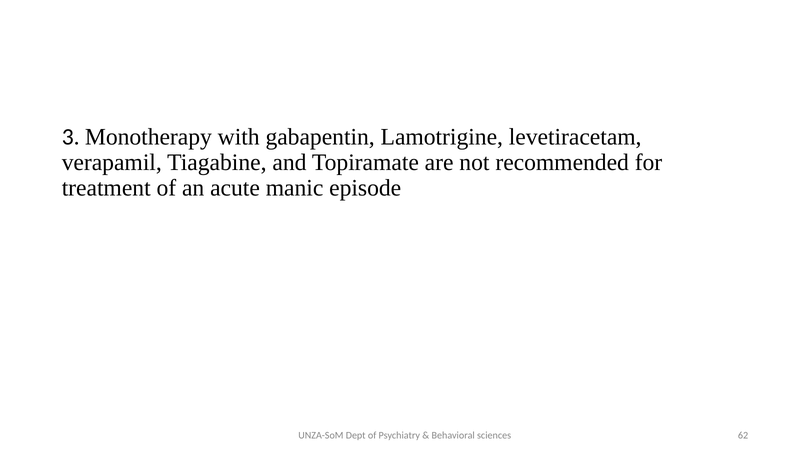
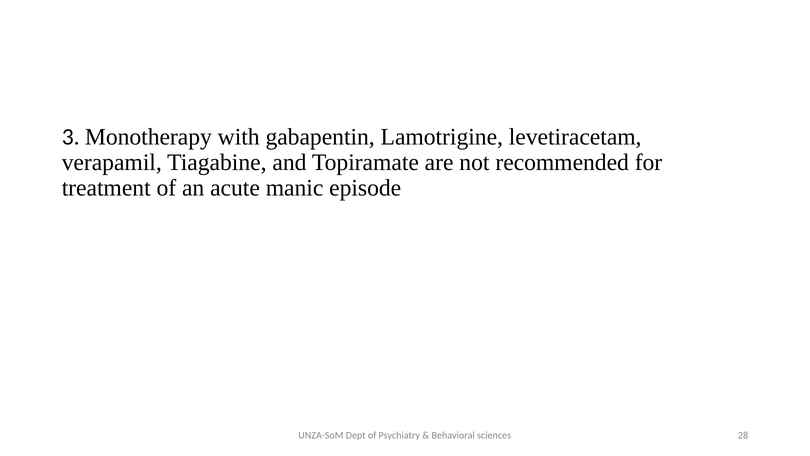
62: 62 -> 28 (743, 435)
